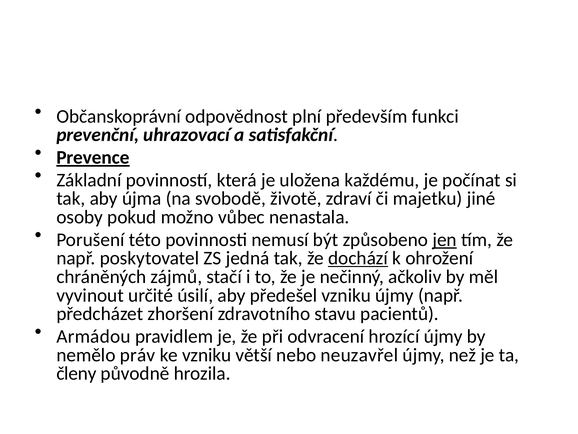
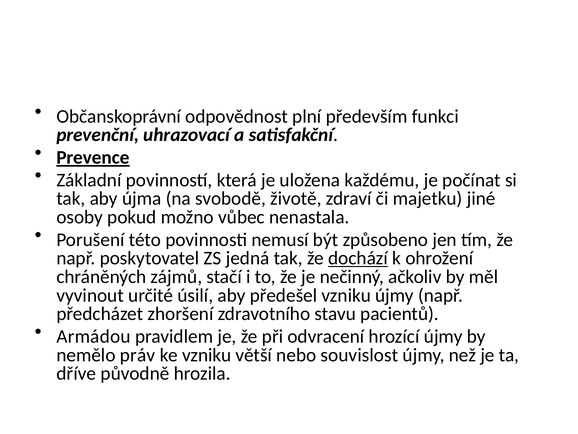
jen underline: present -> none (445, 239)
neuzavřel: neuzavřel -> souvislost (359, 355)
členy: členy -> dříve (76, 373)
